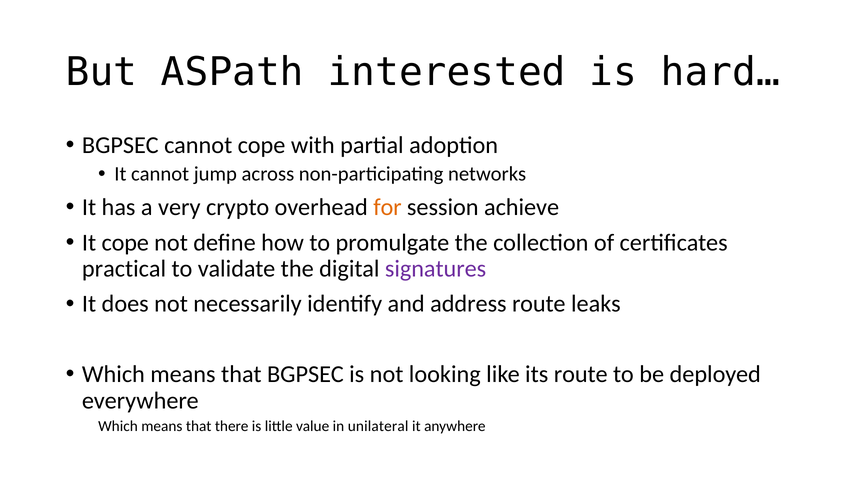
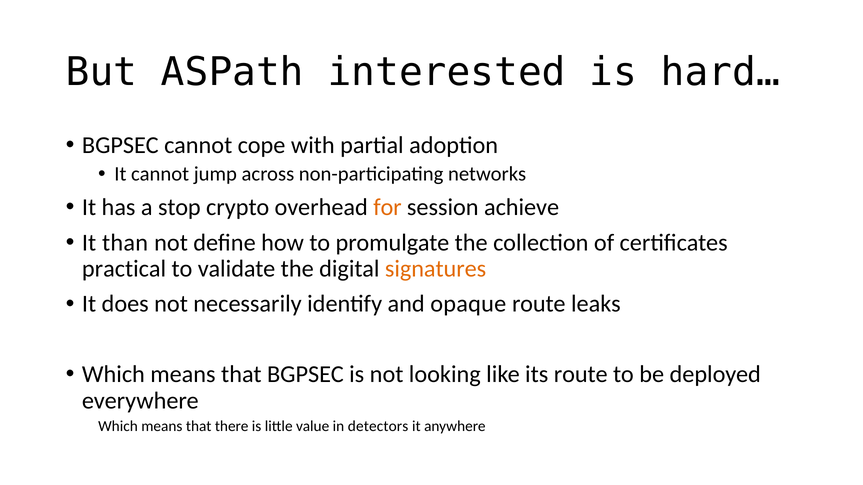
very: very -> stop (179, 207)
It cope: cope -> than (125, 243)
signatures colour: purple -> orange (436, 269)
address: address -> opaque (468, 304)
unilateral: unilateral -> detectors (378, 427)
